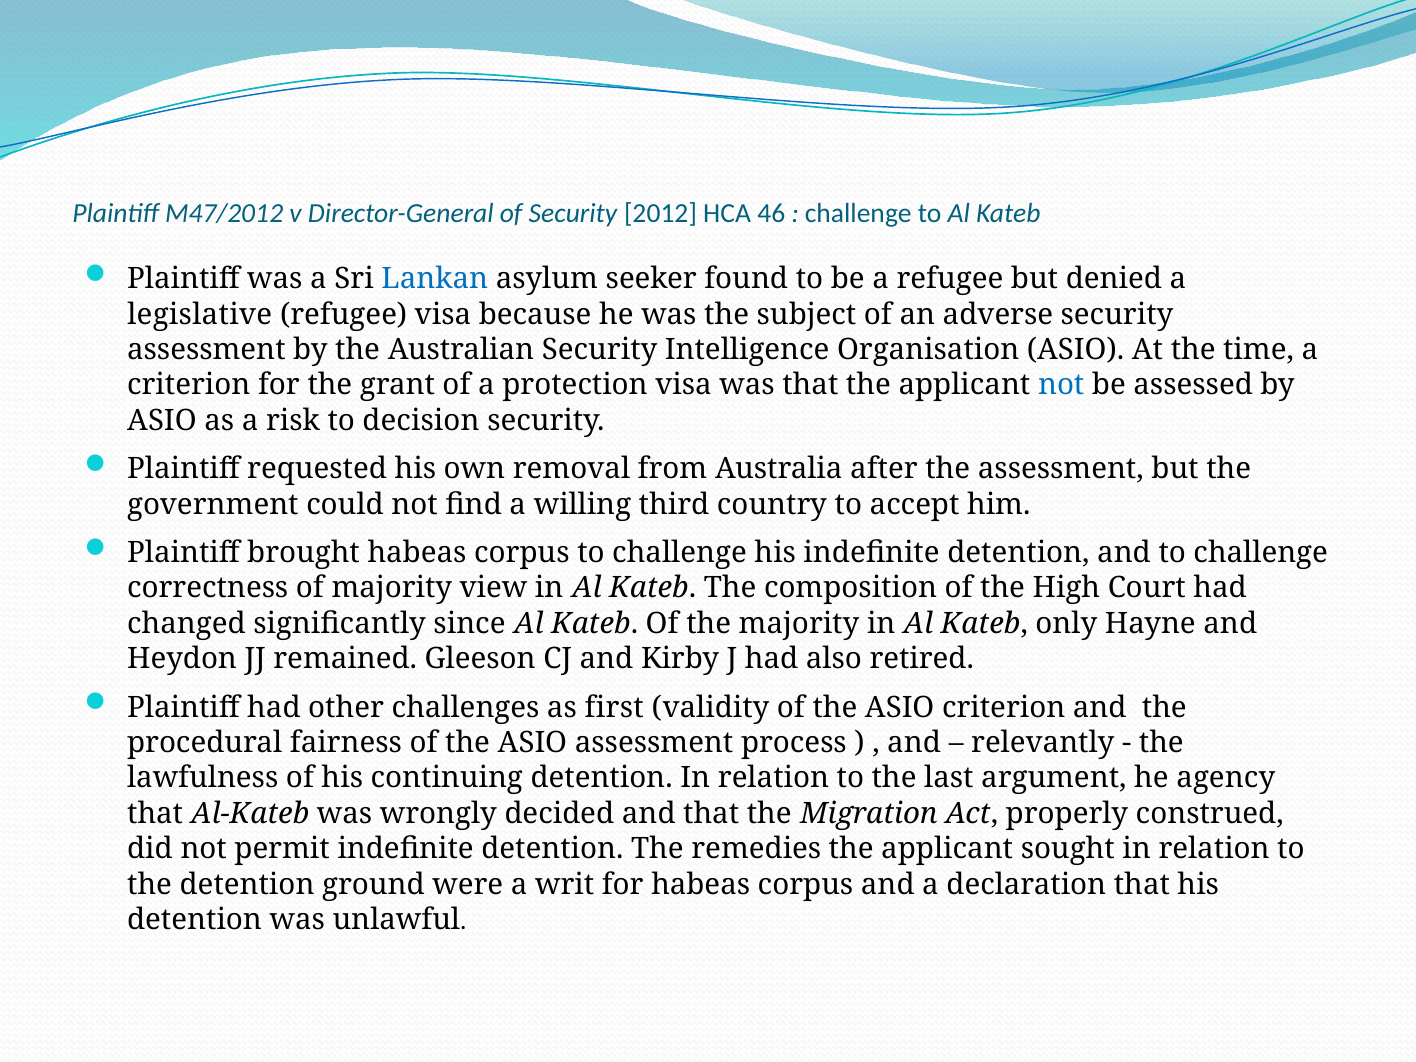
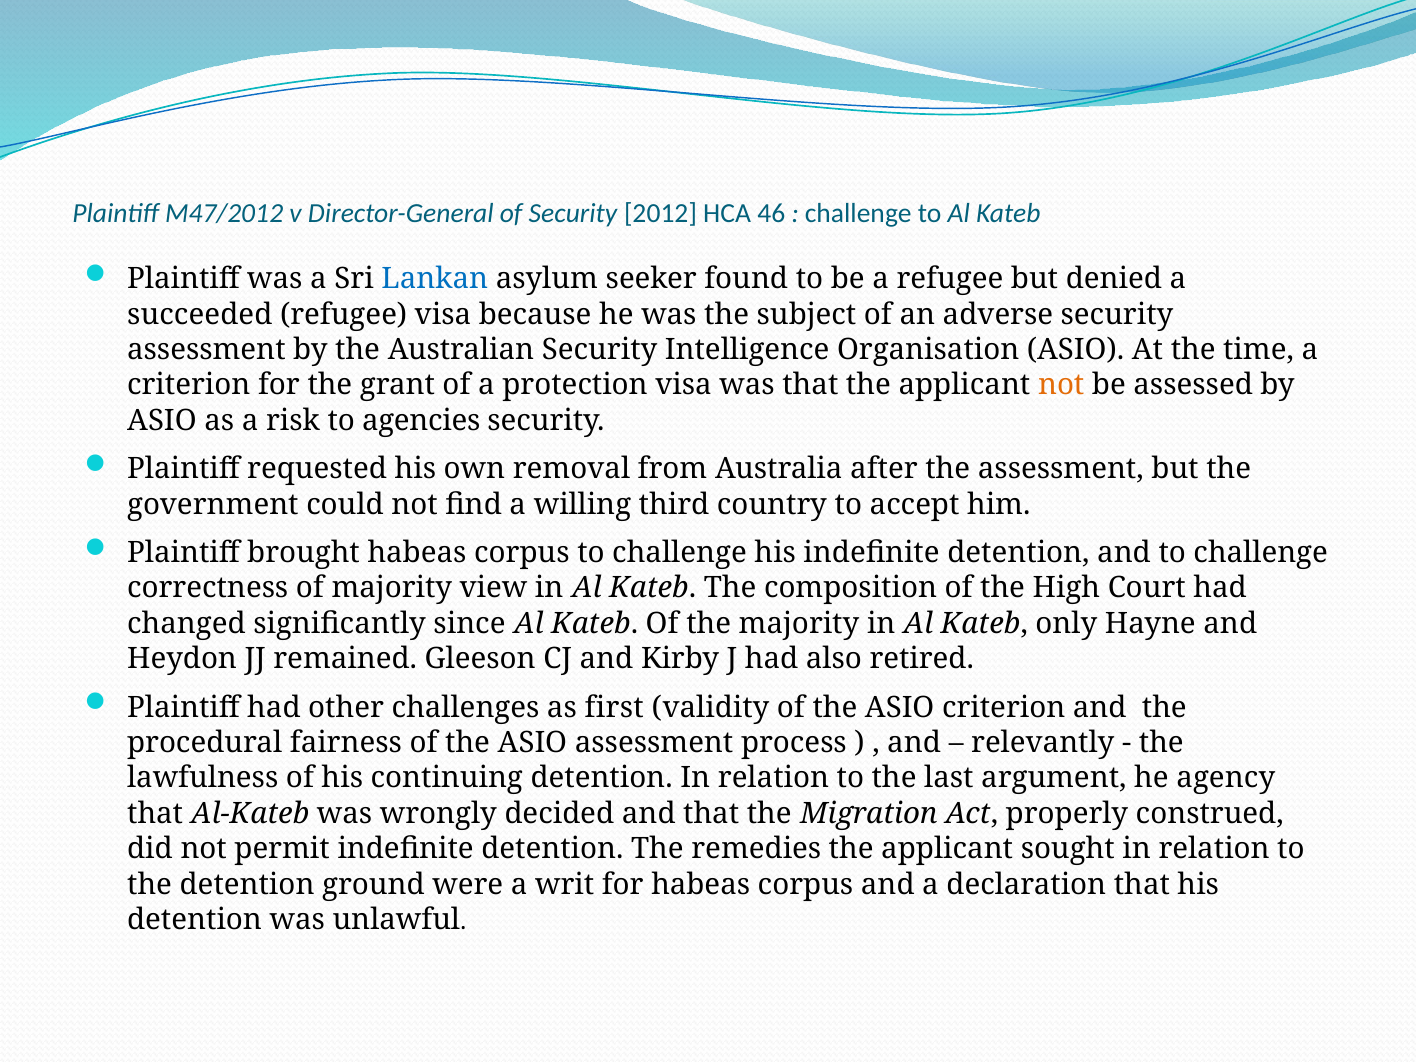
legislative: legislative -> succeeded (200, 314)
not colour: blue -> orange (1061, 385)
decision: decision -> agencies (421, 421)
